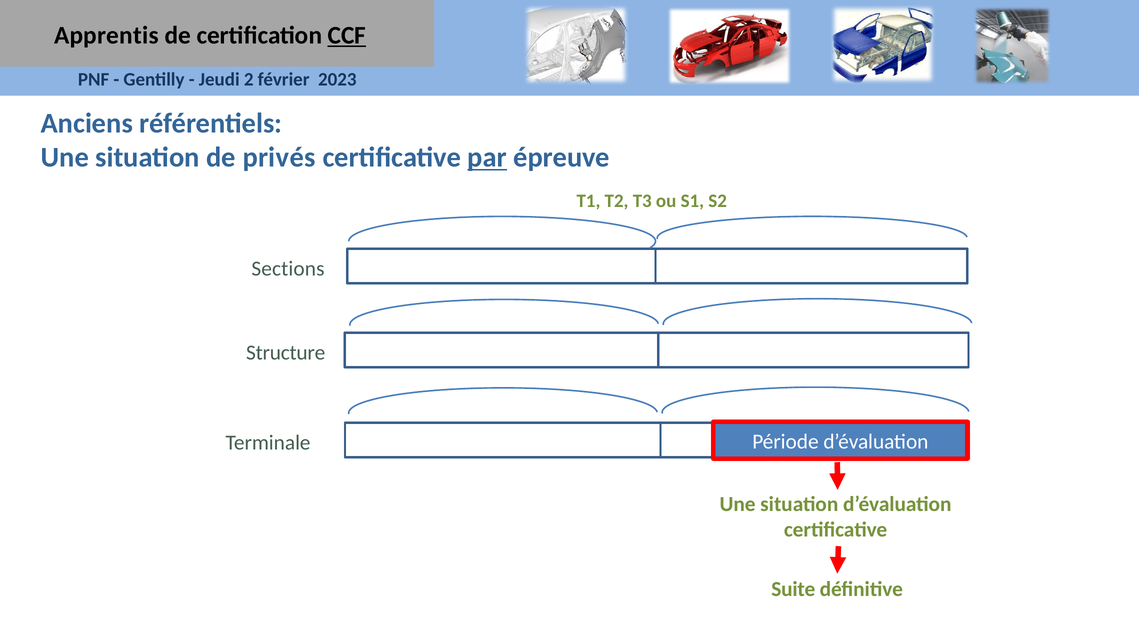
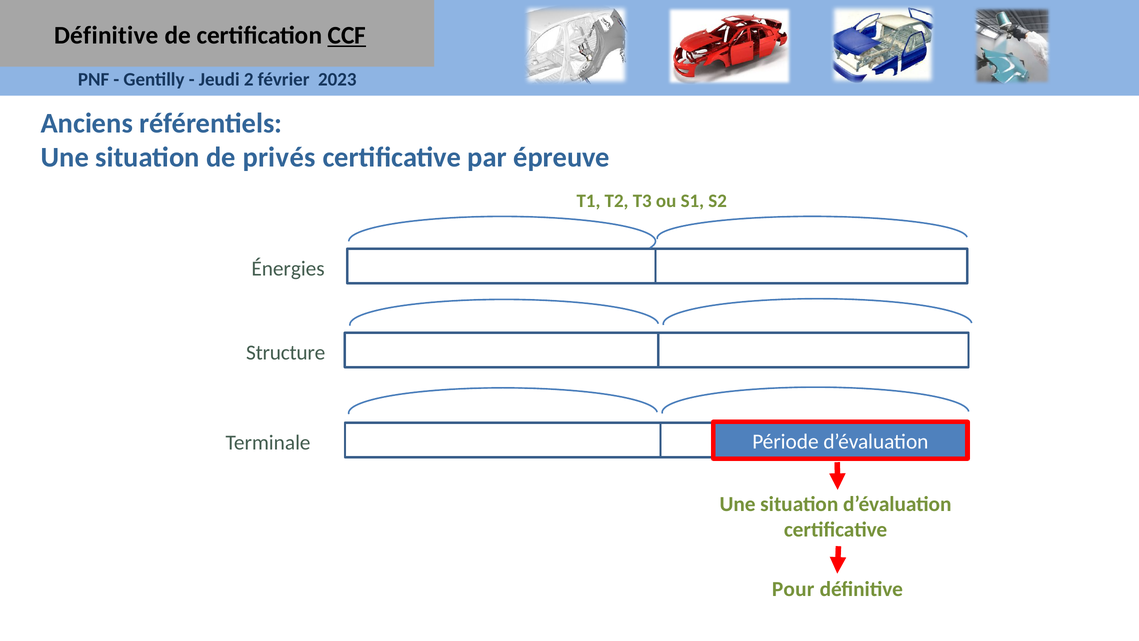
Apprentis: Apprentis -> Définitive (106, 35)
par underline: present -> none (487, 157)
Sections: Sections -> Énergies (288, 269)
Suite: Suite -> Pour (793, 589)
